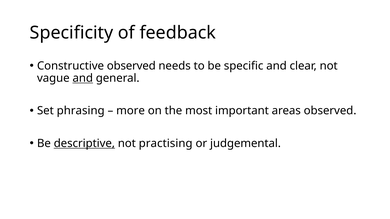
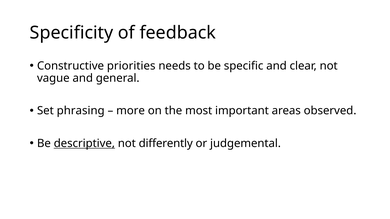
Constructive observed: observed -> priorities (131, 66)
and underline: present -> none (83, 78)
practising: practising -> differently (166, 144)
